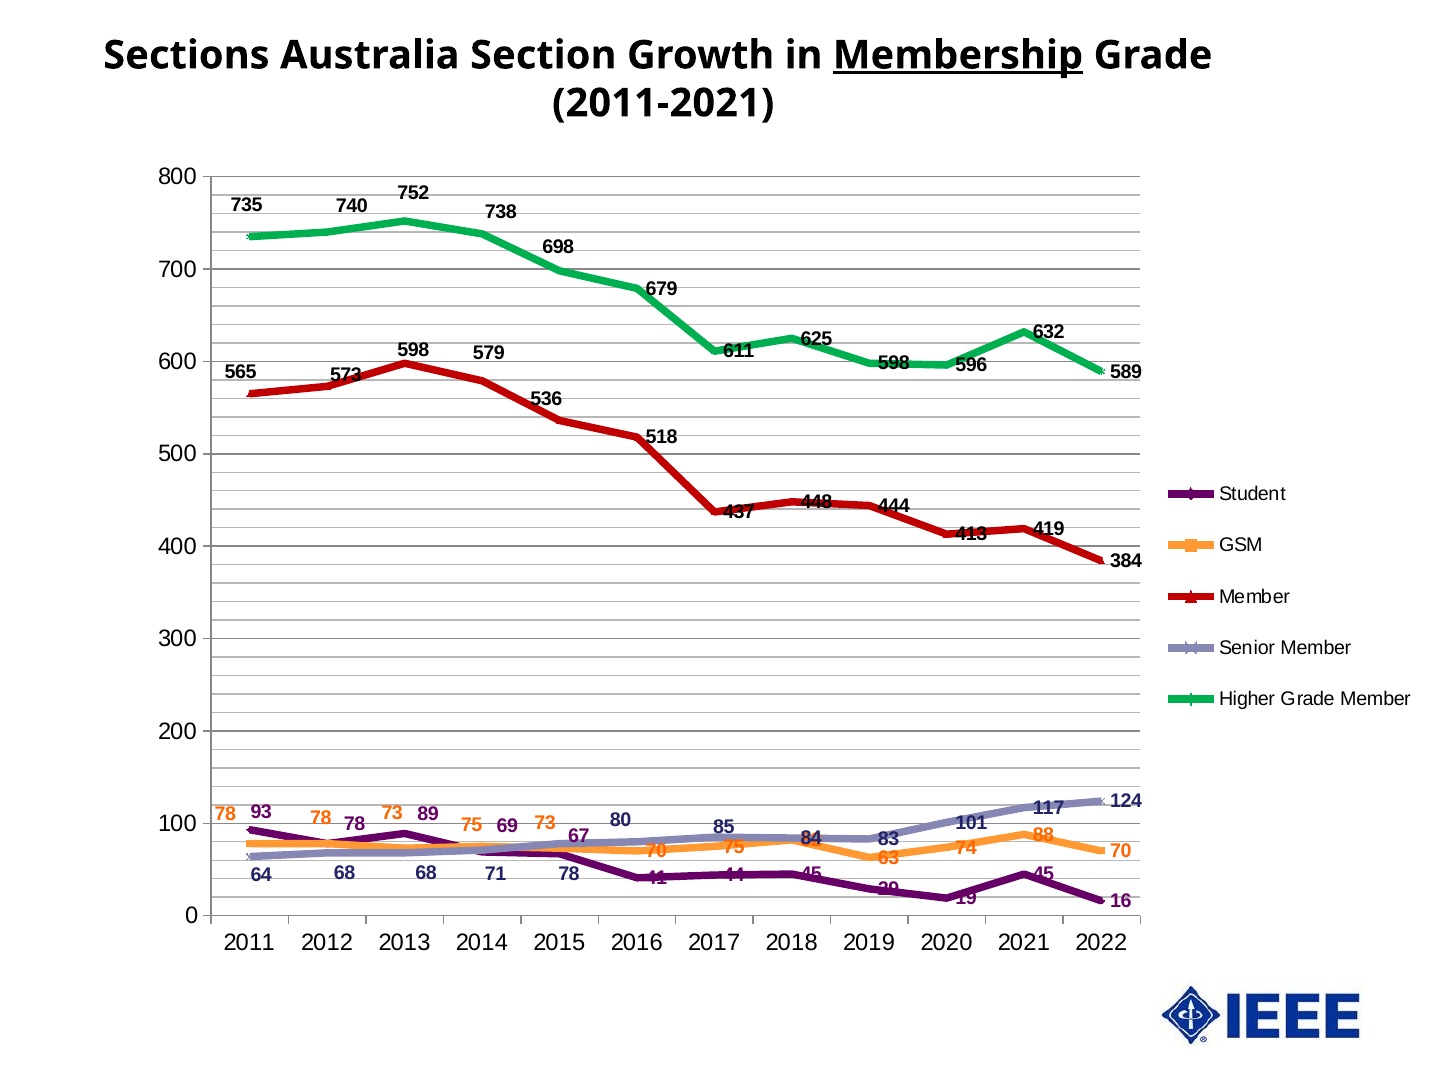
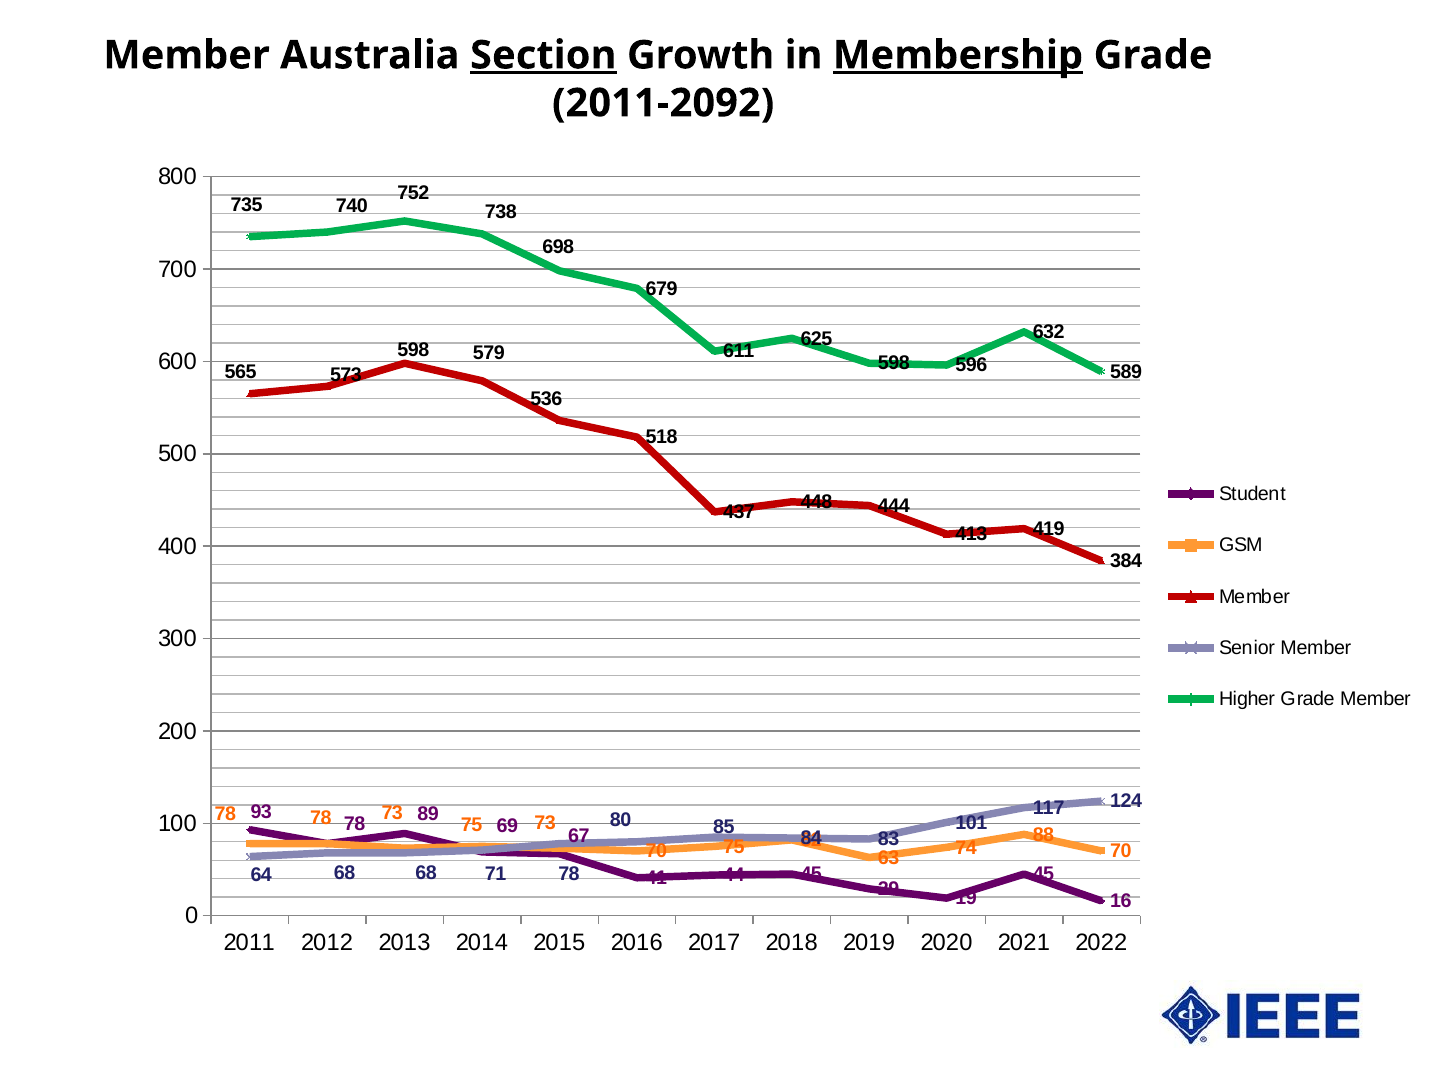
Sections: Sections -> Member (186, 55)
Section underline: none -> present (543, 55)
2011-2021: 2011-2021 -> 2011-2092 (663, 103)
